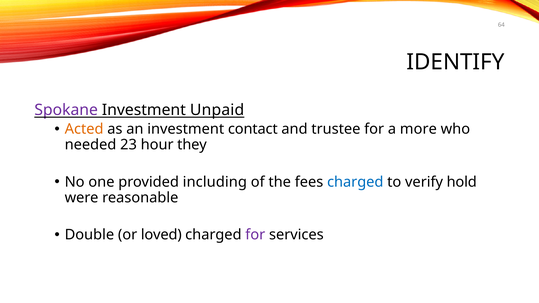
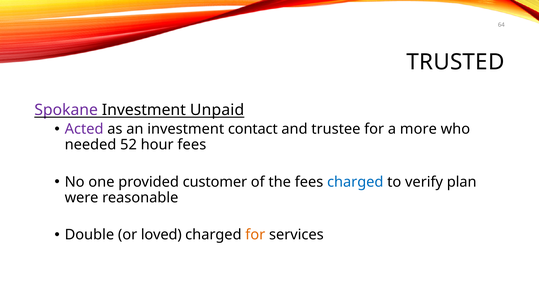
IDENTIFY: IDENTIFY -> TRUSTED (455, 62)
Acted colour: orange -> purple (84, 129)
23: 23 -> 52 (129, 145)
hour they: they -> fees (192, 145)
including: including -> customer (215, 182)
hold: hold -> plan (462, 182)
for colour: purple -> orange (255, 235)
